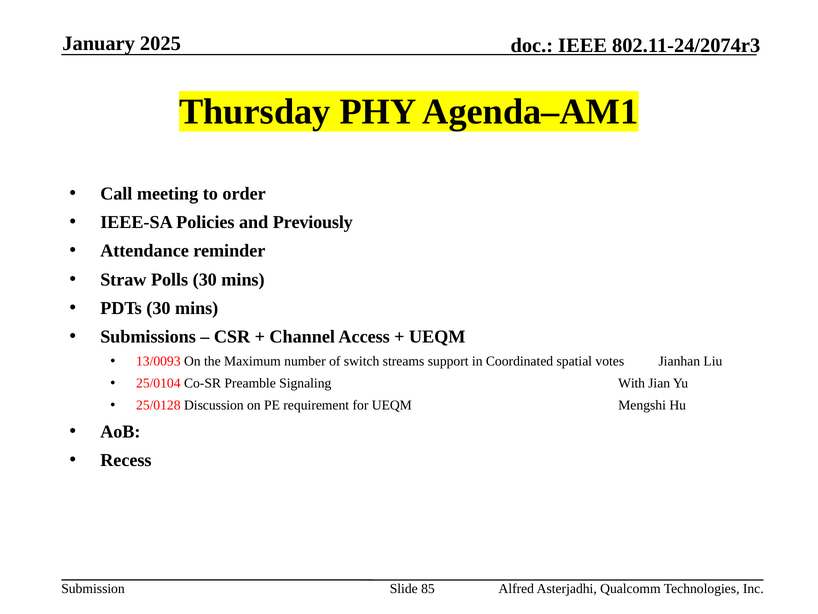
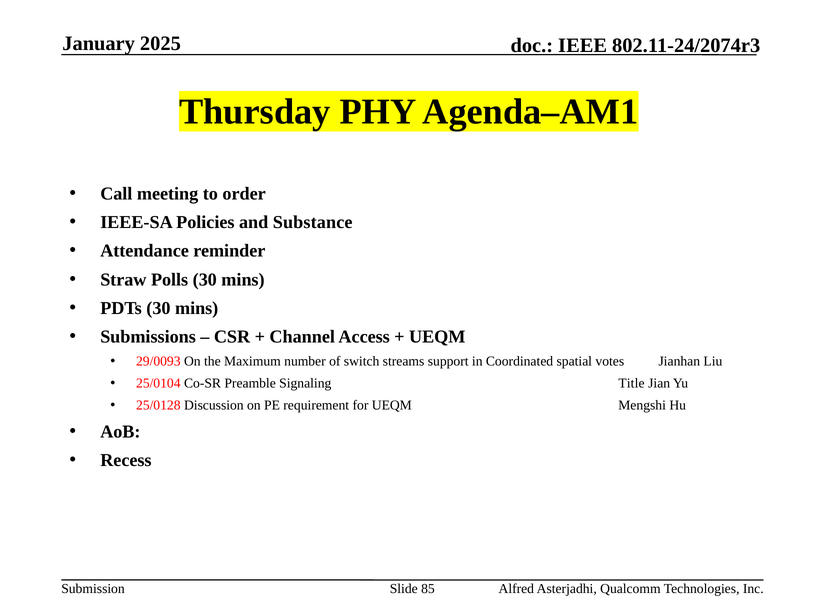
Previously: Previously -> Substance (313, 222)
13/0093: 13/0093 -> 29/0093 (158, 361)
With: With -> Title (631, 383)
